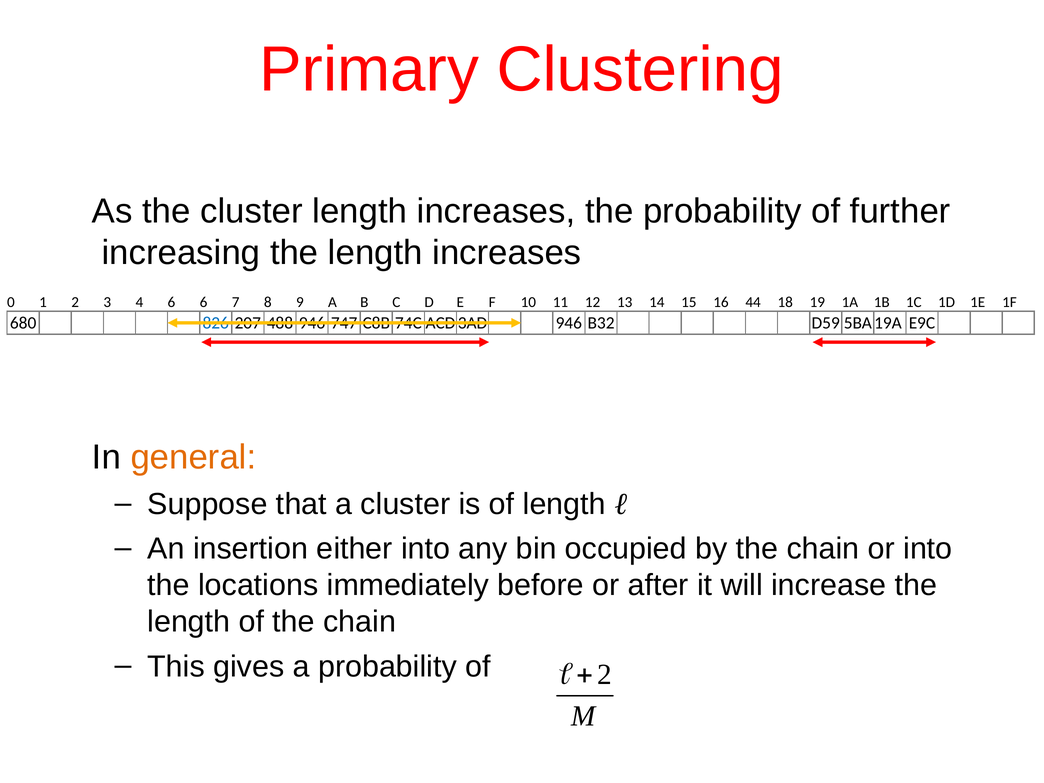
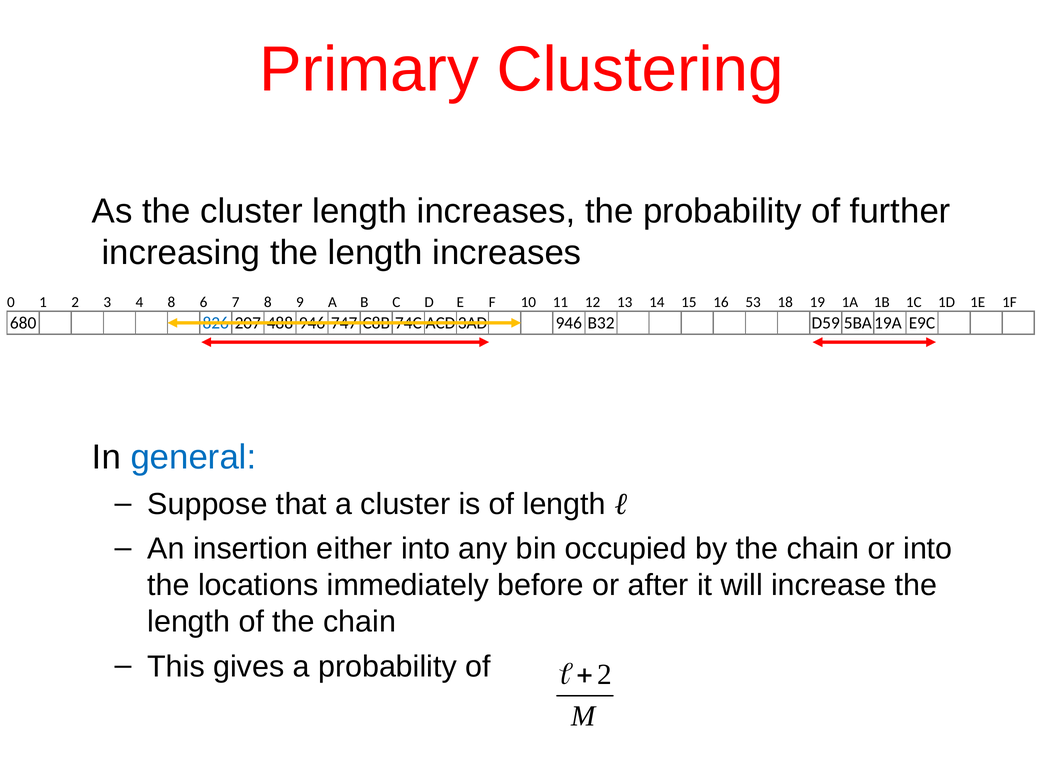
4 6: 6 -> 8 (171, 302)
44: 44 -> 53 (753, 302)
general colour: orange -> blue (193, 457)
